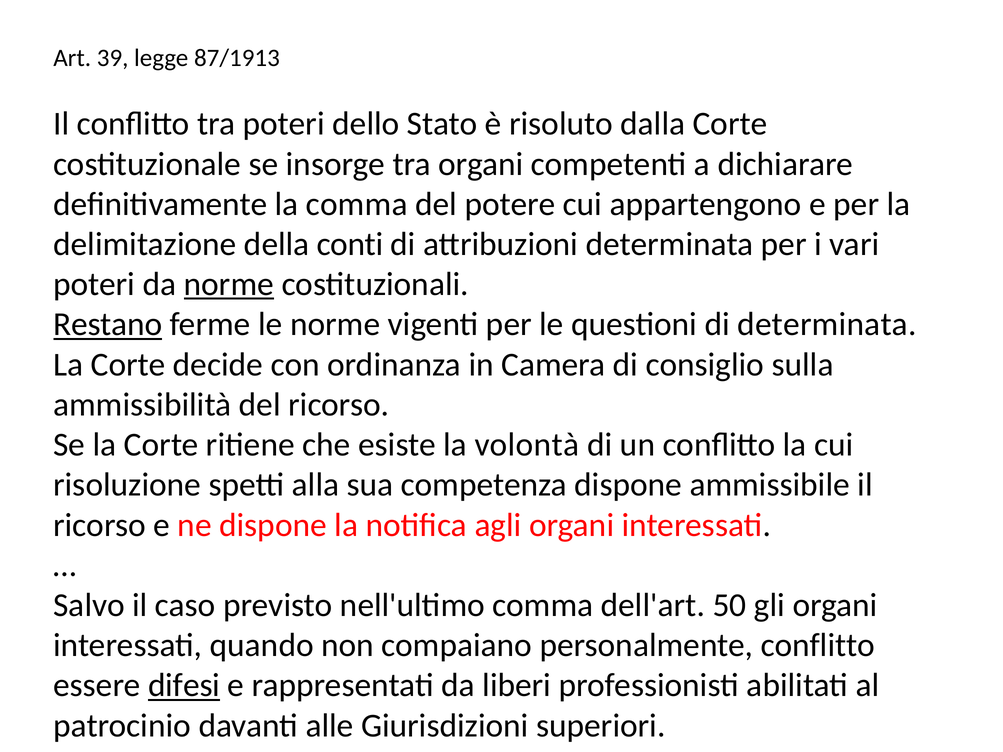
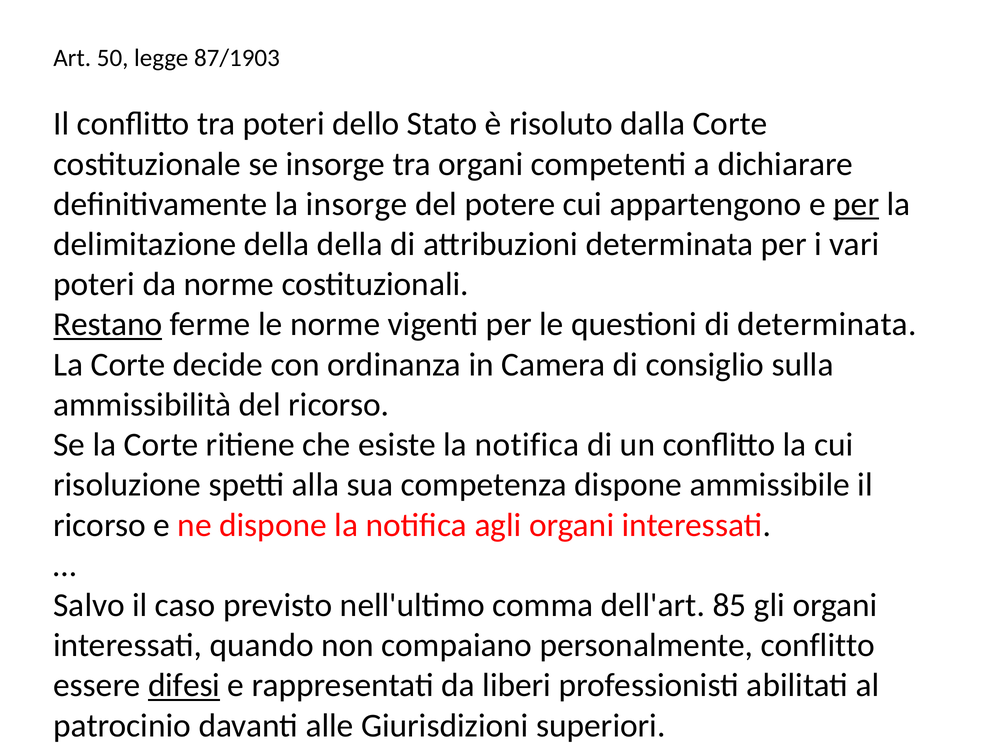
39: 39 -> 50 (113, 58)
87/1913: 87/1913 -> 87/1903 (237, 58)
la comma: comma -> insorge (357, 204)
per underline: none -> present (856, 204)
della conti: conti -> della (350, 244)
norme underline: present -> none (229, 284)
esiste la volontà: volontà -> notifica (527, 445)
50: 50 -> 85 (729, 605)
